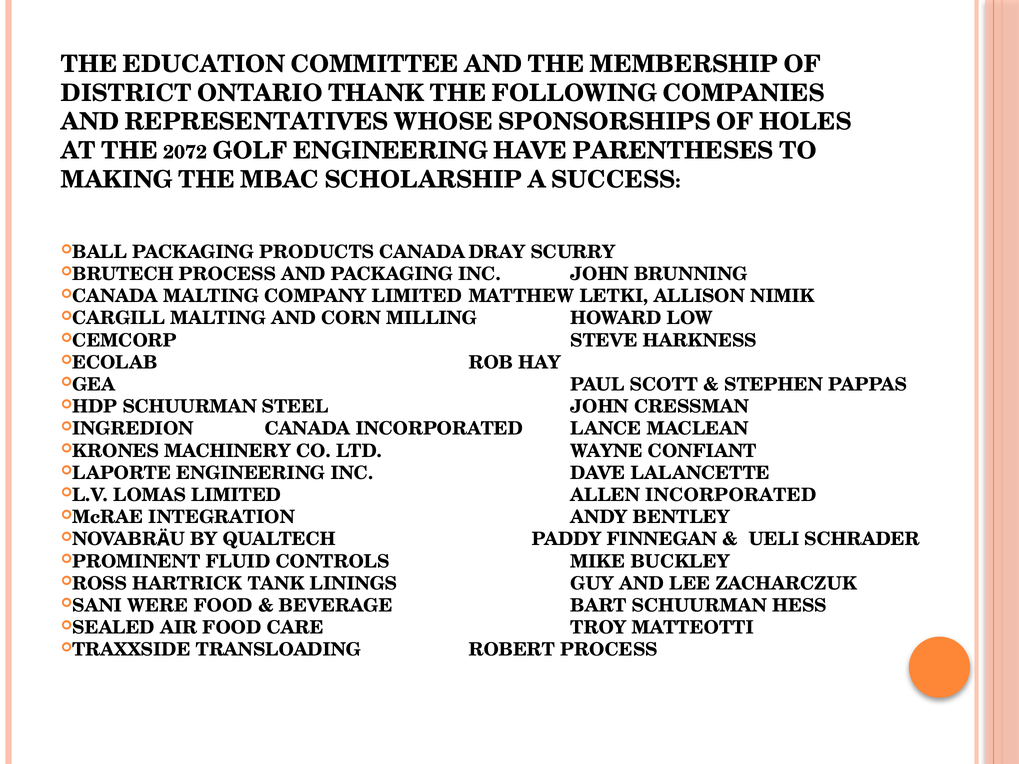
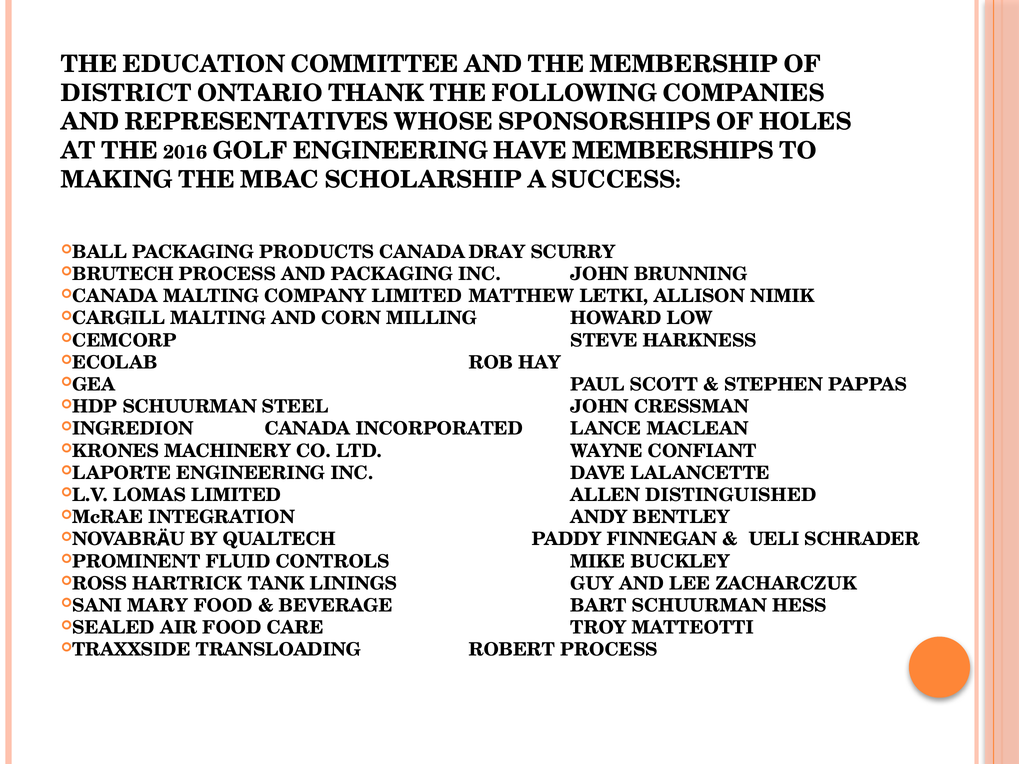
2072: 2072 -> 2016 (185, 152)
PARENTHESES: PARENTHESES -> MEMBERSHIPS (673, 151)
ALLEN INCORPORATED: INCORPORATED -> DISTINGUISHED (731, 495)
WERE: WERE -> MARY (158, 606)
